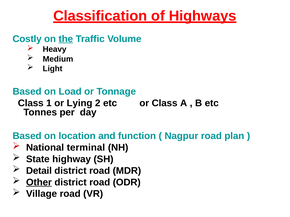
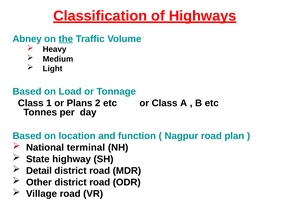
Costly: Costly -> Abney (27, 39)
Lying: Lying -> Plans (80, 103)
Other underline: present -> none (39, 183)
